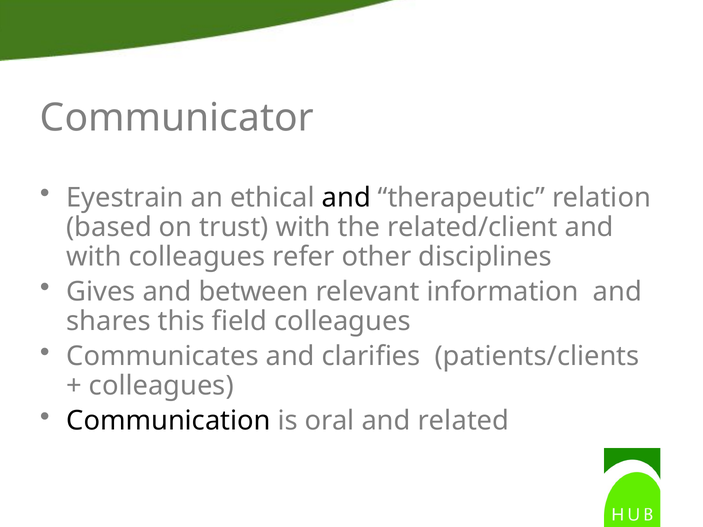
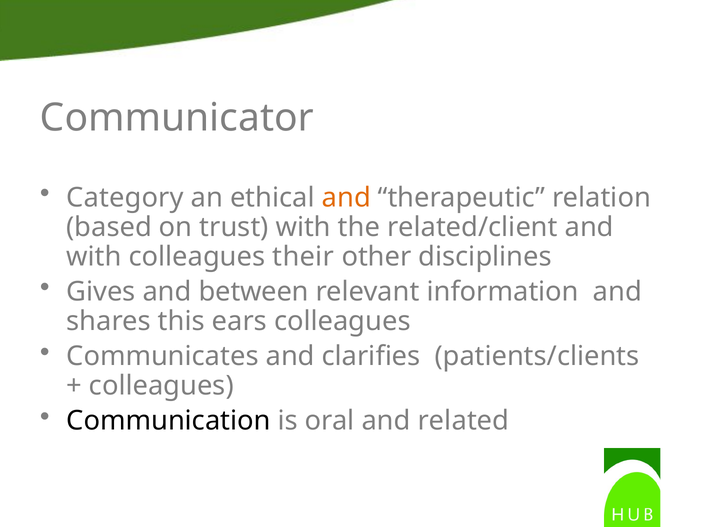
Eyestrain: Eyestrain -> Category (125, 198)
and colour: black -> orange (346, 198)
refer: refer -> their (303, 257)
field: field -> ears (239, 321)
